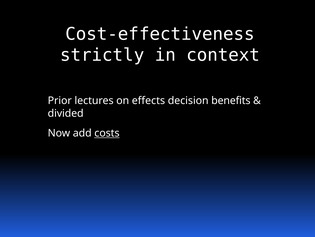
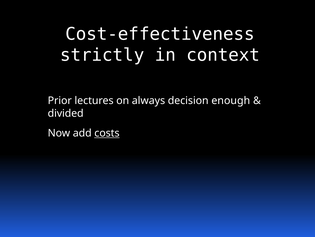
effects: effects -> always (148, 100)
benefits: benefits -> enough (231, 100)
